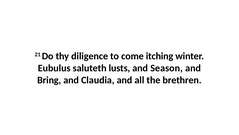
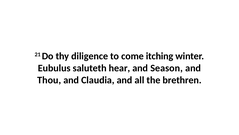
lusts: lusts -> hear (119, 68)
Bring: Bring -> Thou (49, 80)
